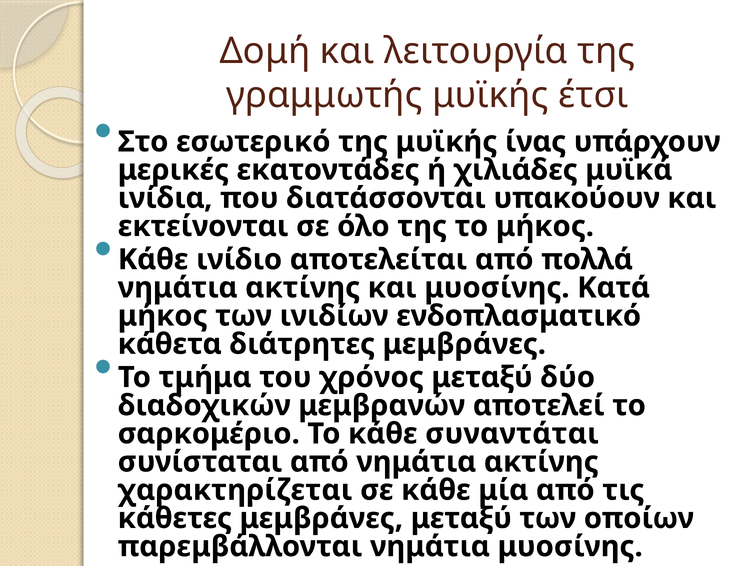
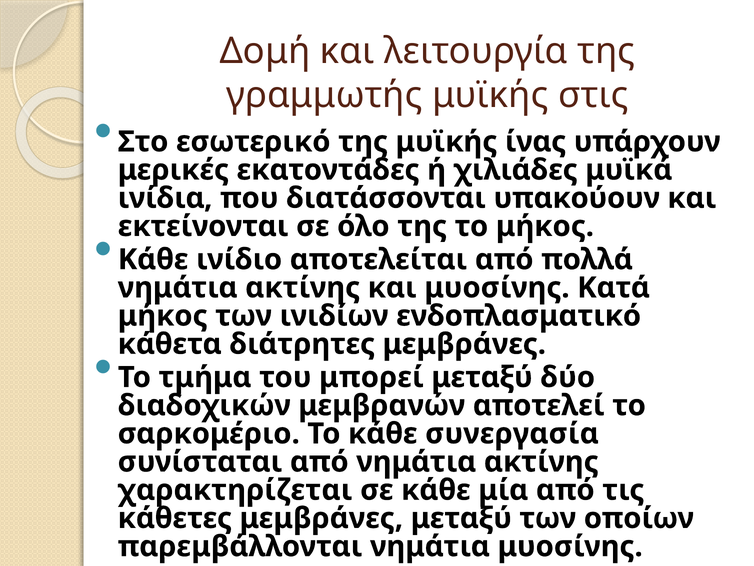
έτσι: έτσι -> στις (593, 95)
χρόνος: χρόνος -> μπορεί (371, 377)
συναντάται: συναντάται -> συνεργασία (512, 433)
